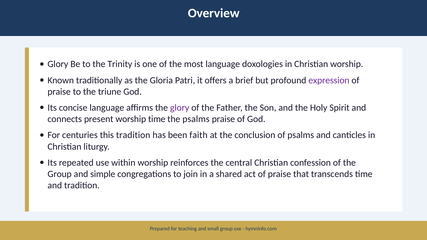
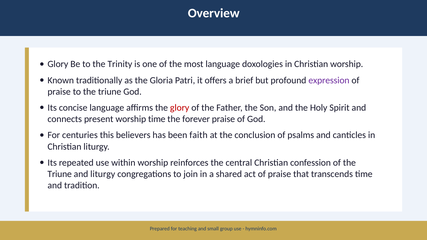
glory colour: purple -> red (180, 108)
the psalms: psalms -> forever (196, 119)
this tradition: tradition -> believers (133, 135)
Group: Group -> Triune (60, 174)
and simple: simple -> liturgy (103, 174)
